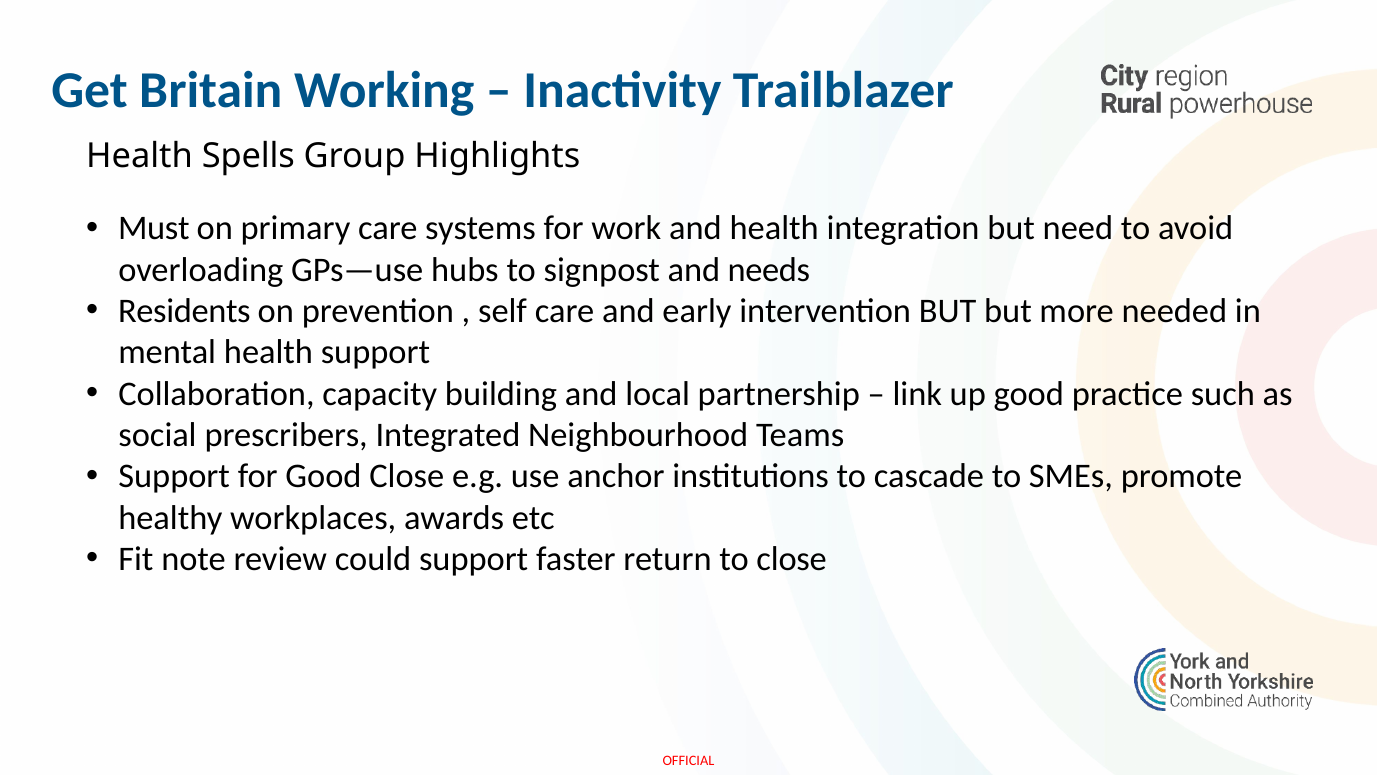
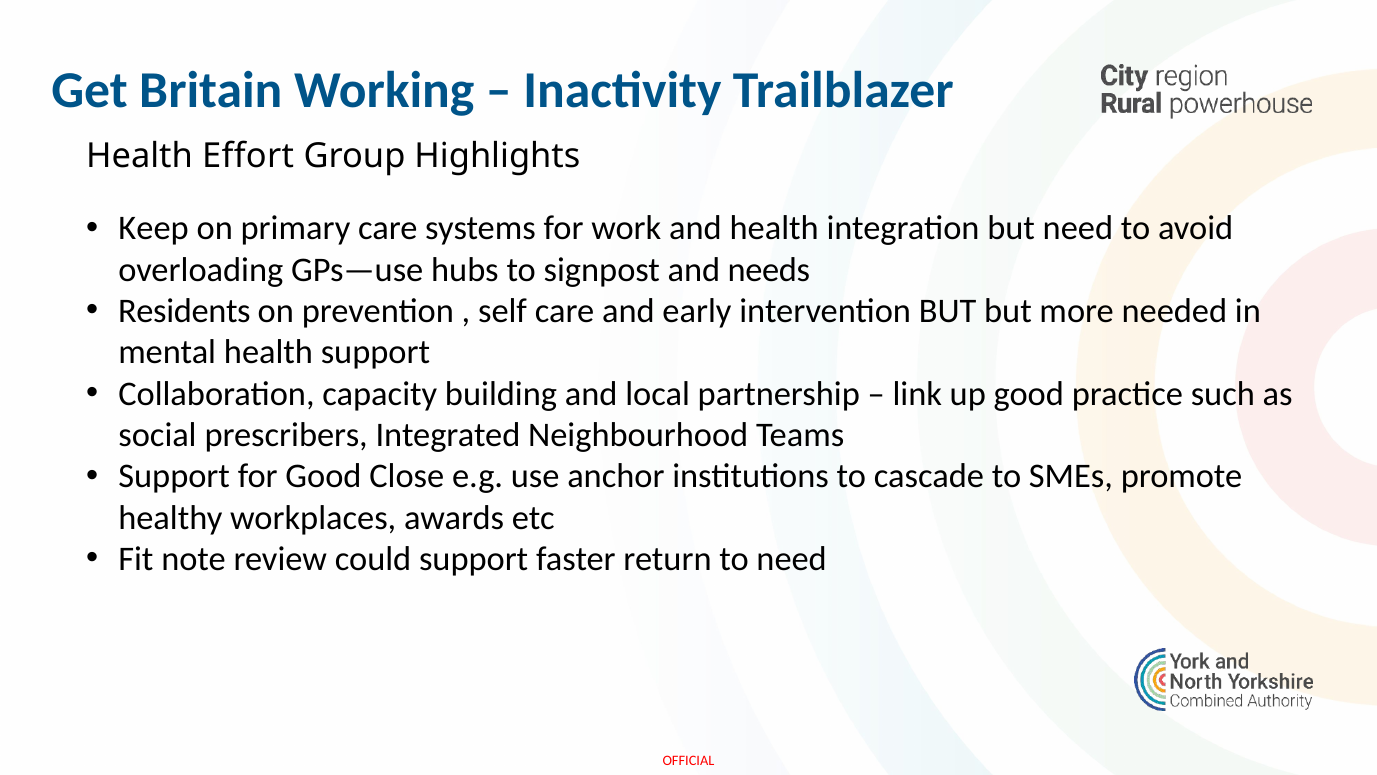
Spells: Spells -> Effort (248, 156)
Must: Must -> Keep (154, 228)
to close: close -> need (792, 559)
